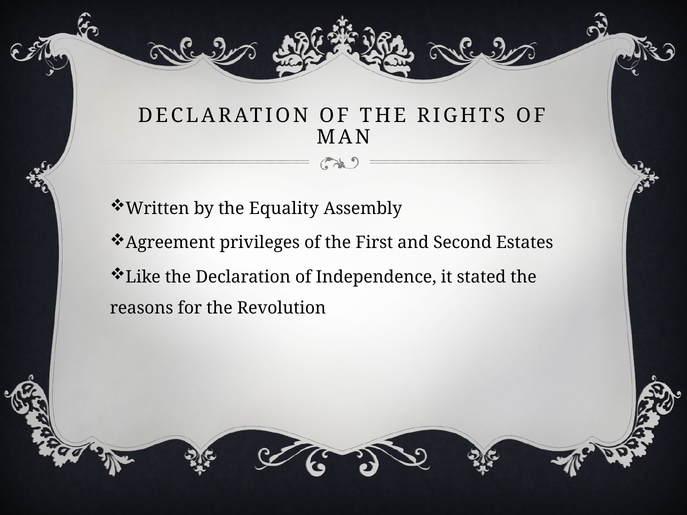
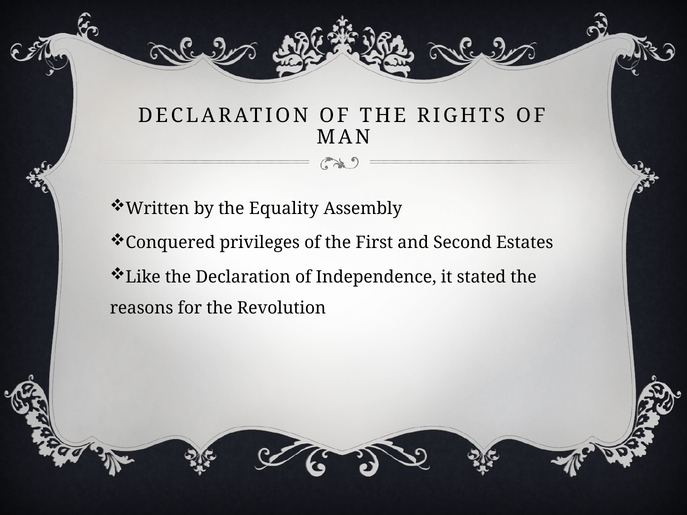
Agreement: Agreement -> Conquered (170, 243)
